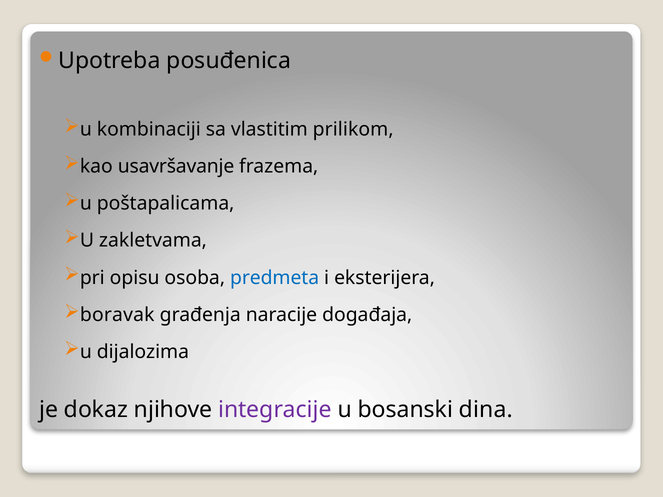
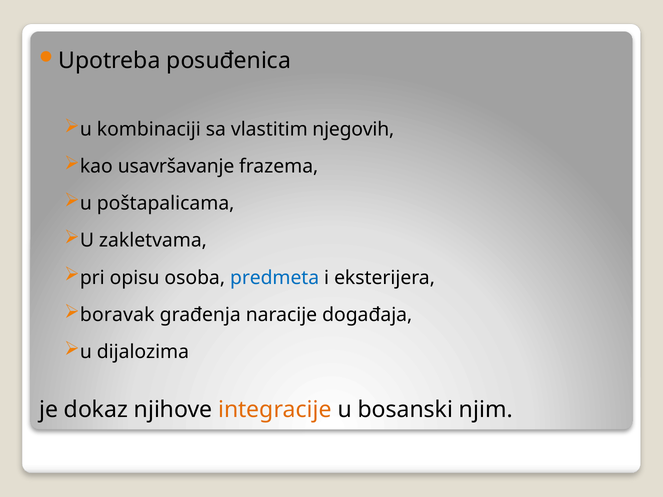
prilikom: prilikom -> njegovih (353, 129)
integracije colour: purple -> orange (275, 410)
dina: dina -> njim (486, 410)
